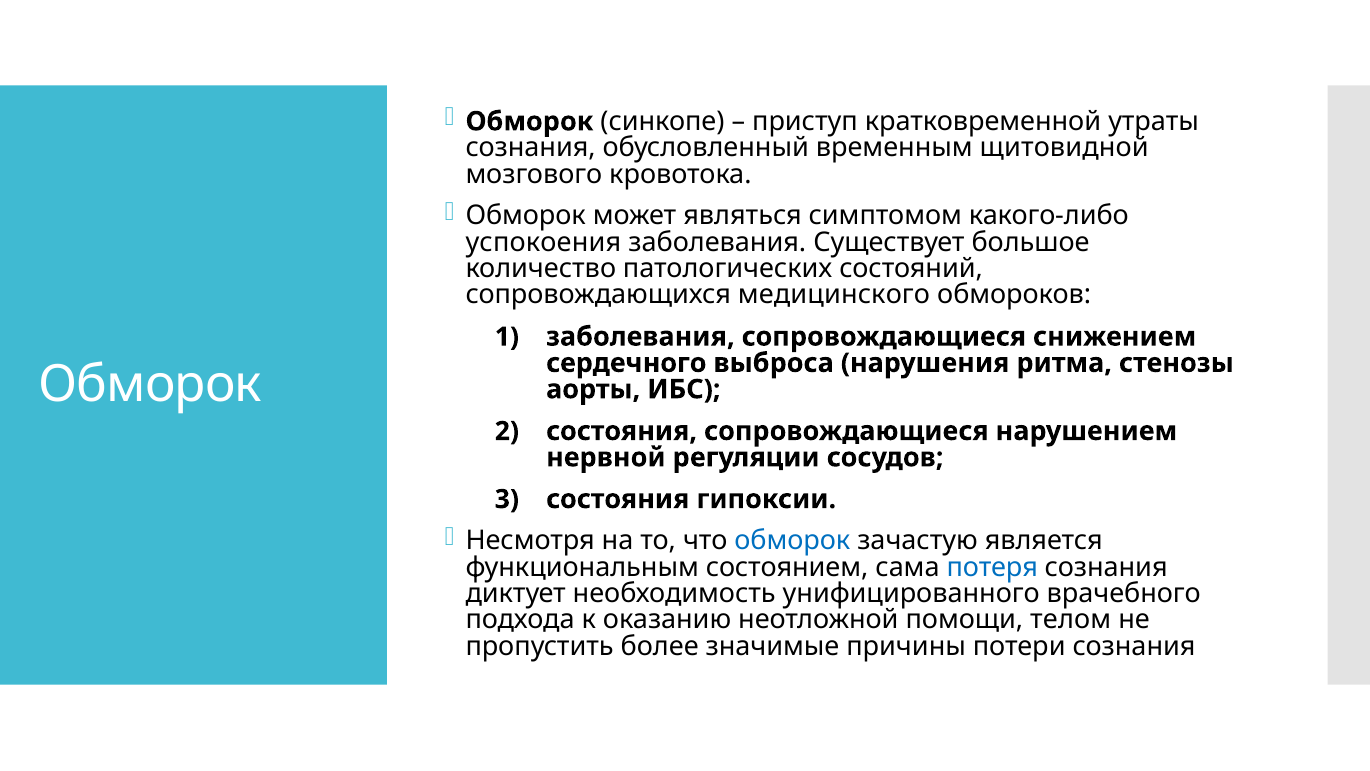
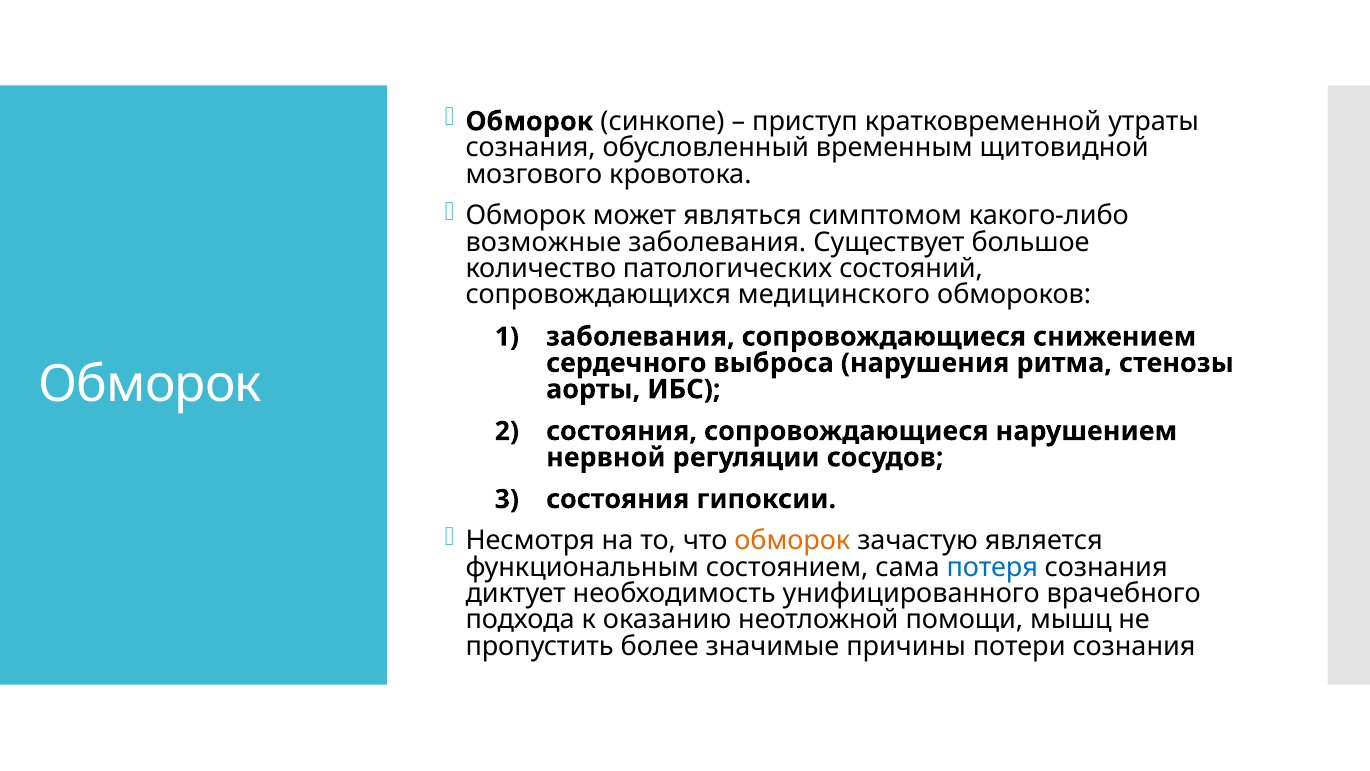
успокоения: успокоения -> возможные (543, 242)
обморок colour: blue -> orange (792, 541)
телом: телом -> мышц (1071, 620)
